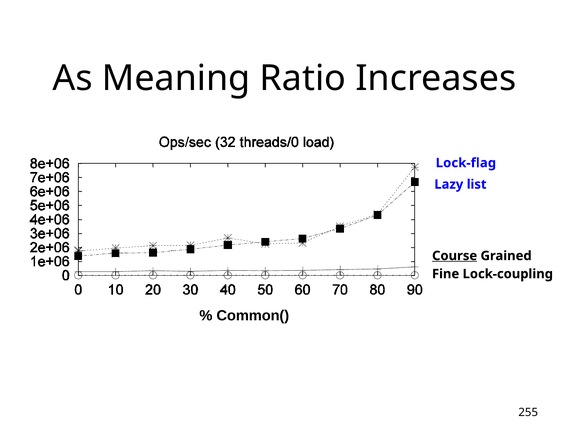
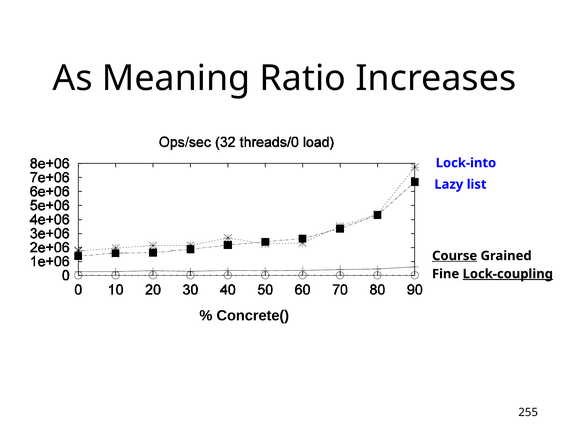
Lock-flag: Lock-flag -> Lock-into (466, 163)
Lock-coupling underline: none -> present (508, 274)
Common(: Common( -> Concrete( (253, 316)
